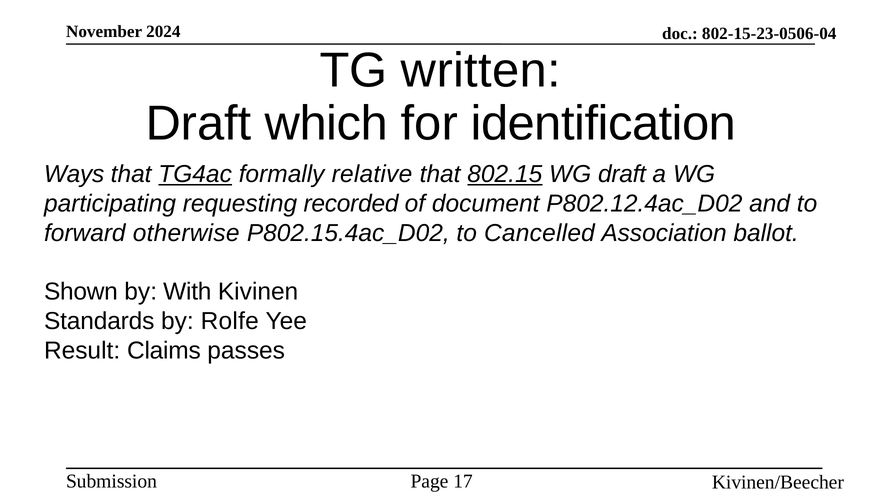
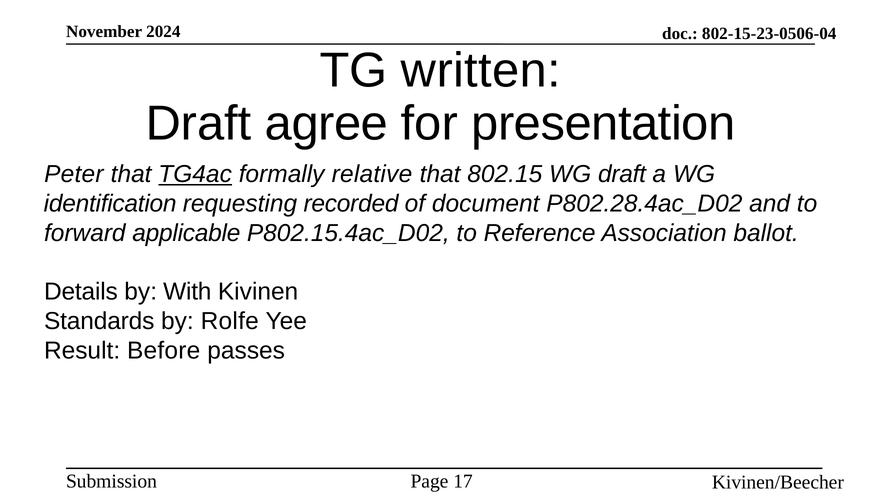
which: which -> agree (326, 124)
identification: identification -> presentation (603, 124)
Ways: Ways -> Peter (74, 174)
802.15 underline: present -> none (505, 174)
participating: participating -> identification (110, 203)
P802.12.4ac_D02: P802.12.4ac_D02 -> P802.28.4ac_D02 (644, 203)
otherwise: otherwise -> applicable (186, 233)
Cancelled: Cancelled -> Reference (540, 233)
Shown: Shown -> Details (81, 292)
Claims: Claims -> Before (164, 350)
